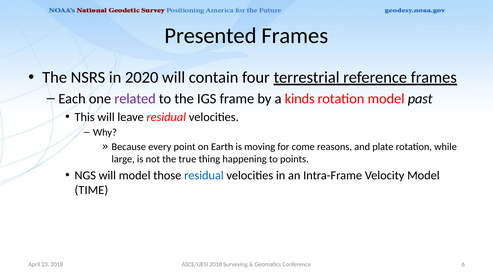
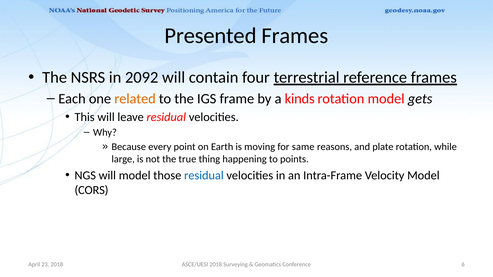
2020: 2020 -> 2092 (142, 78)
related colour: purple -> orange (135, 99)
past: past -> gets (420, 99)
come: come -> same (303, 147)
TIME: TIME -> CORS (91, 190)
